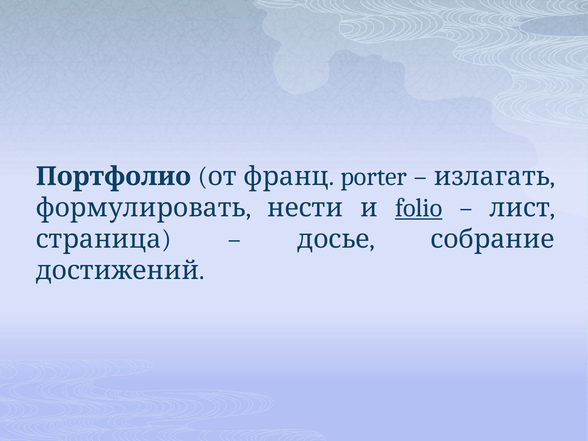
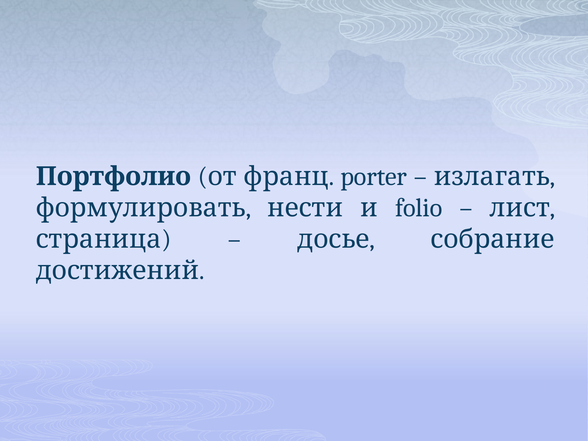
folio underline: present -> none (419, 208)
